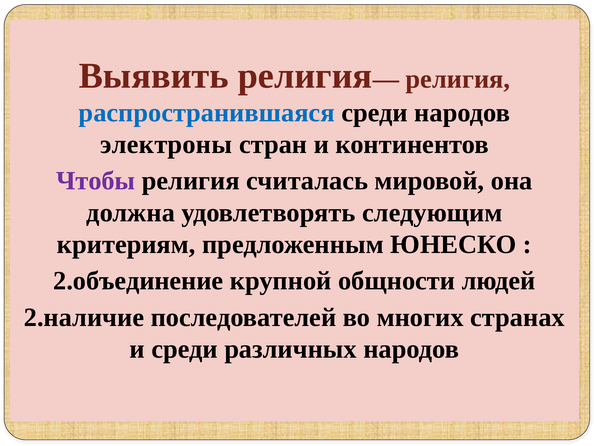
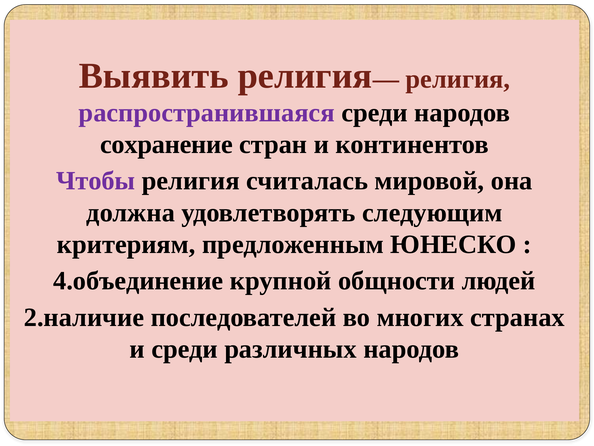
распространившаяся colour: blue -> purple (207, 113)
электроны: электроны -> сохранение (166, 144)
2.объединение: 2.объединение -> 4.объединение (138, 281)
